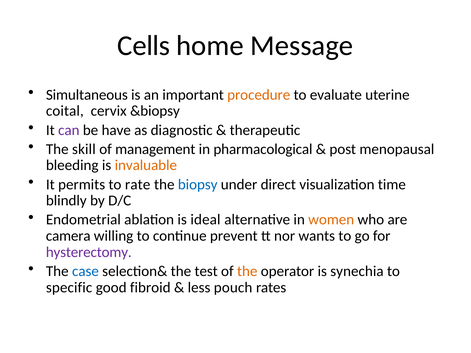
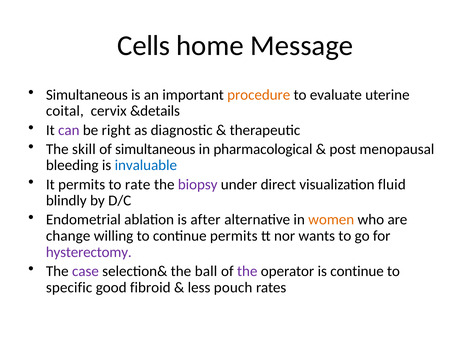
&biopsy: &biopsy -> &details (155, 111)
have: have -> right (116, 130)
of management: management -> simultaneous (155, 149)
invaluable colour: orange -> blue (146, 165)
biopsy colour: blue -> purple (198, 185)
time: time -> fluid (392, 185)
ideal: ideal -> after (205, 220)
camera: camera -> change (68, 236)
continue prevent: prevent -> permits (234, 236)
case colour: blue -> purple (85, 271)
test: test -> ball (206, 271)
the colour: orange -> purple (247, 271)
is synechia: synechia -> continue (357, 271)
